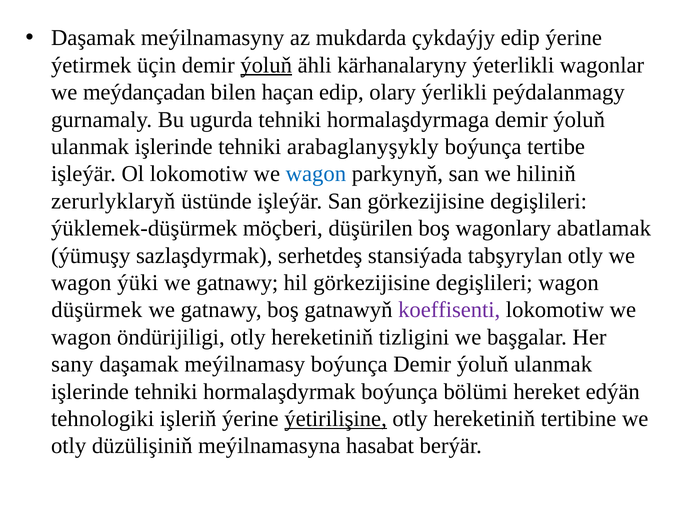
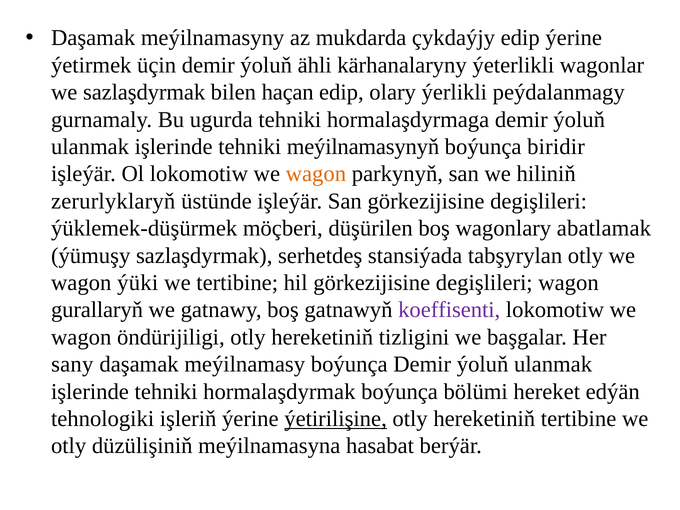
ýoluň underline: present -> none (266, 65)
we meýdançadan: meýdançadan -> sazlaşdyrmak (144, 92)
arabaglanyşykly: arabaglanyşykly -> meýilnamasynyň (363, 147)
tertibe: tertibe -> biridir (556, 147)
wagon colour: blue -> orange (316, 174)
gatnawy: gatnawy -> tertibine (237, 283)
düşürmek: düşürmek -> gurallaryň (97, 310)
